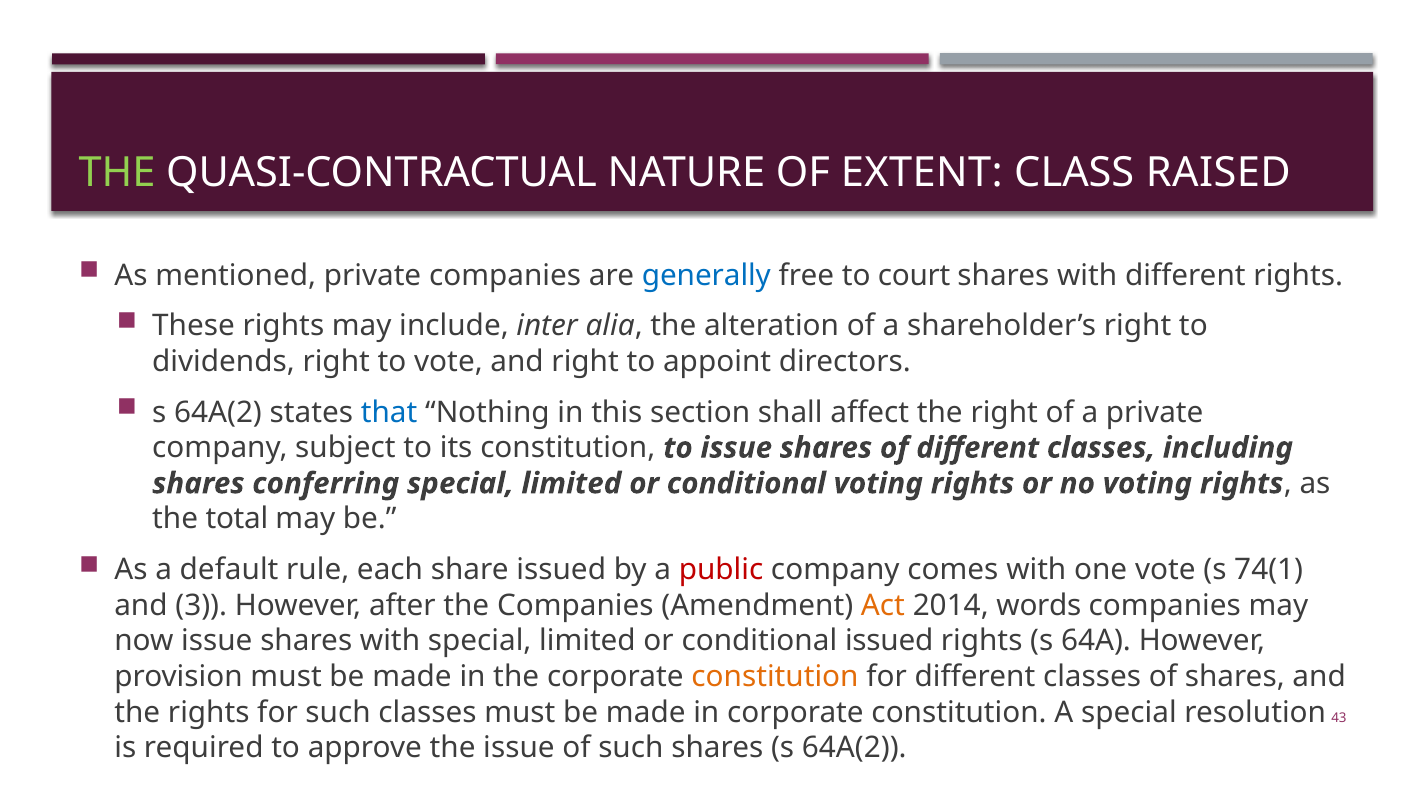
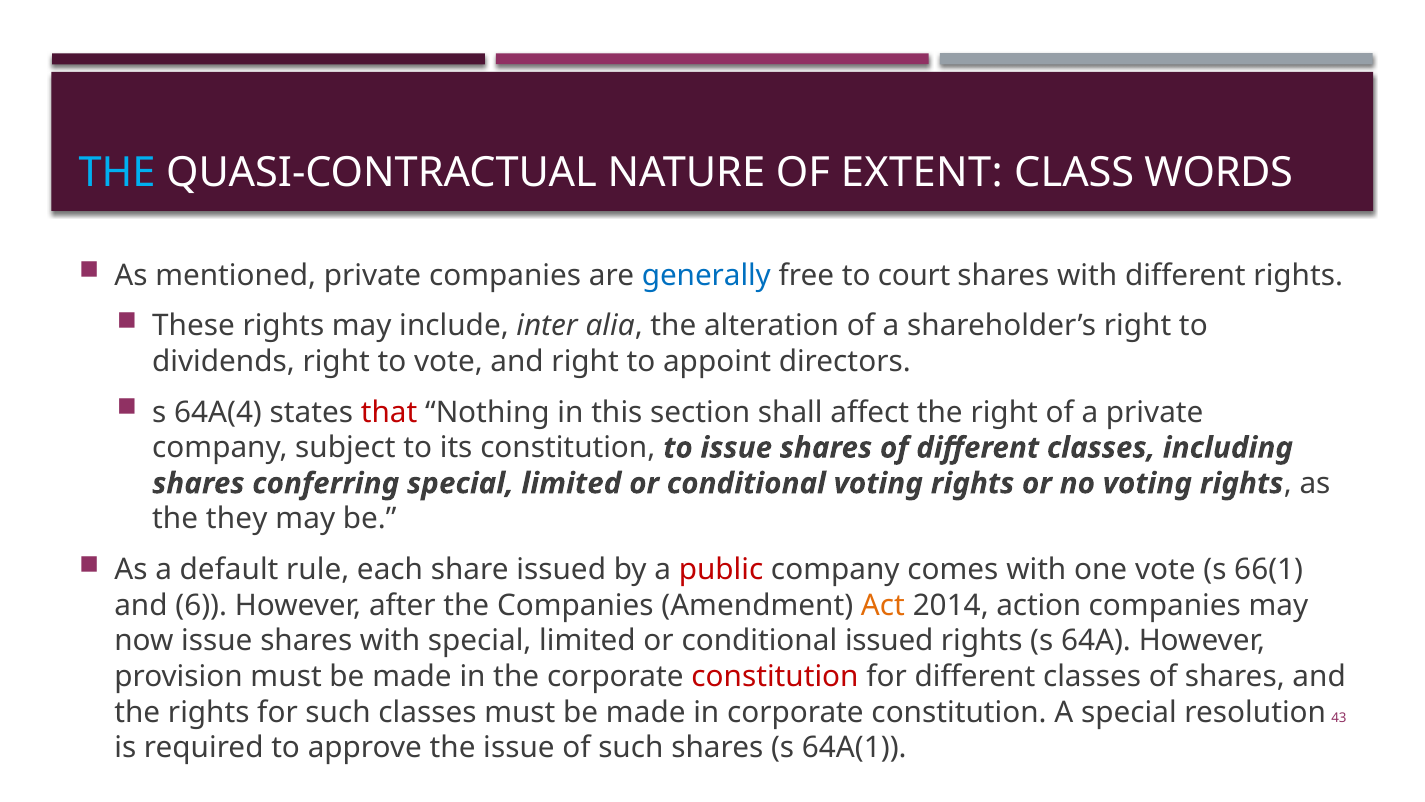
THE colour: light green -> light blue (117, 173)
RAISED: RAISED -> WORDS (1219, 173)
64A(2: 64A(2 -> 64A(4 (218, 412)
that colour: blue -> red (389, 412)
total: total -> they (237, 519)
74(1: 74(1 -> 66(1 (1269, 569)
3: 3 -> 6 (201, 605)
words: words -> action (1039, 605)
constitution colour: orange -> red (775, 676)
shares s 64A(2: 64A(2 -> 64A(1 (854, 748)
